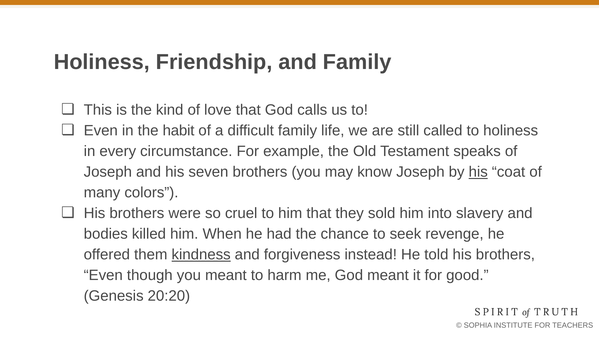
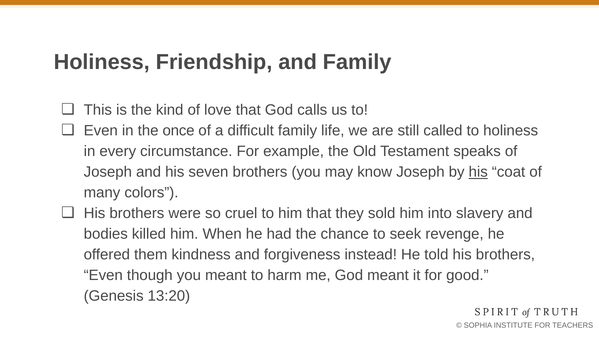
habit: habit -> once (179, 131)
kindness underline: present -> none (201, 255)
20:20: 20:20 -> 13:20 (169, 296)
